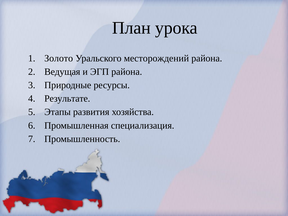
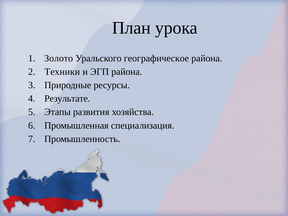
месторождений: месторождений -> географическое (156, 58)
Ведущая: Ведущая -> Техники (62, 72)
